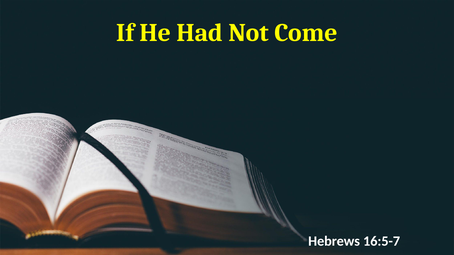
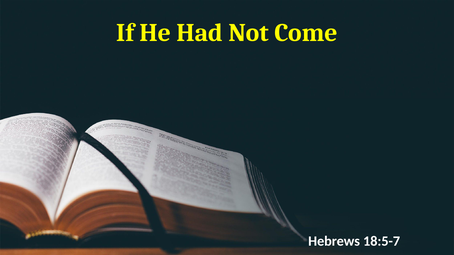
16:5-7: 16:5-7 -> 18:5-7 (382, 241)
